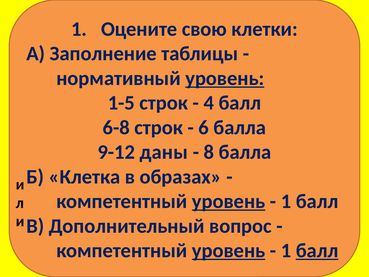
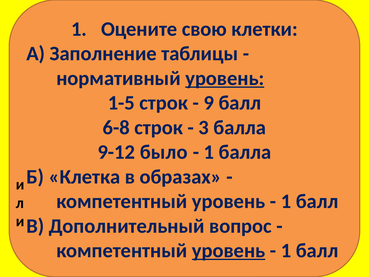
4: 4 -> 9 (209, 103)
6: 6 -> 3 (204, 127)
даны: даны -> было (164, 152)
8: 8 -> 1 (209, 152)
уровень underline: present -> none (229, 201)
балл underline: present -> none (317, 250)
